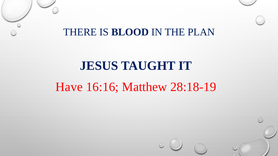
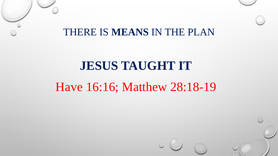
BLOOD: BLOOD -> MEANS (130, 32)
